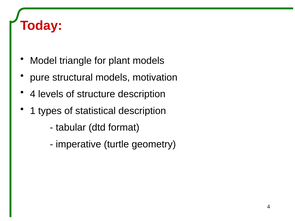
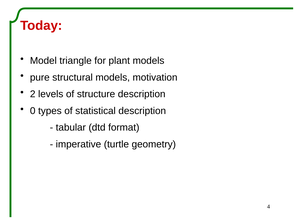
4: 4 -> 2 (33, 94)
1: 1 -> 0 (33, 111)
